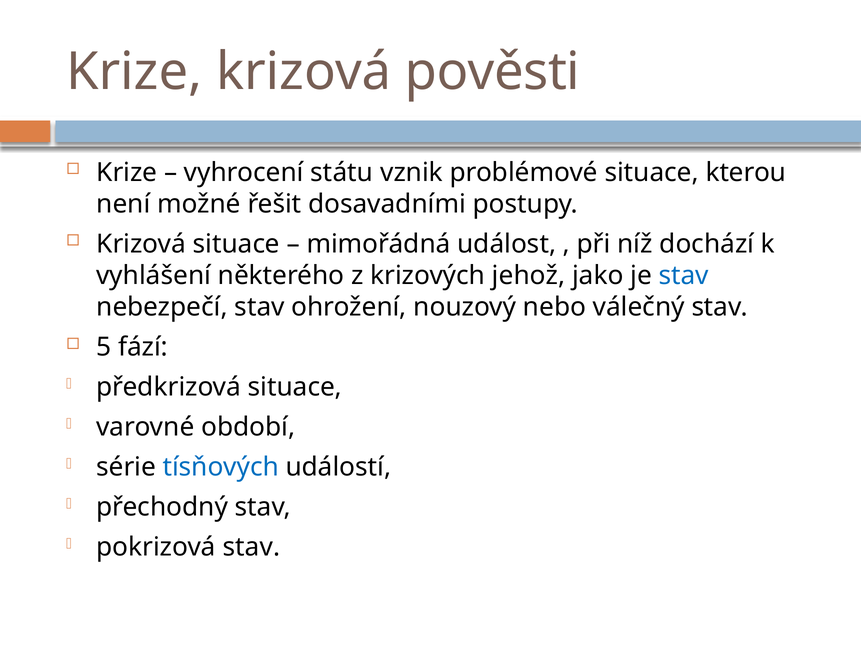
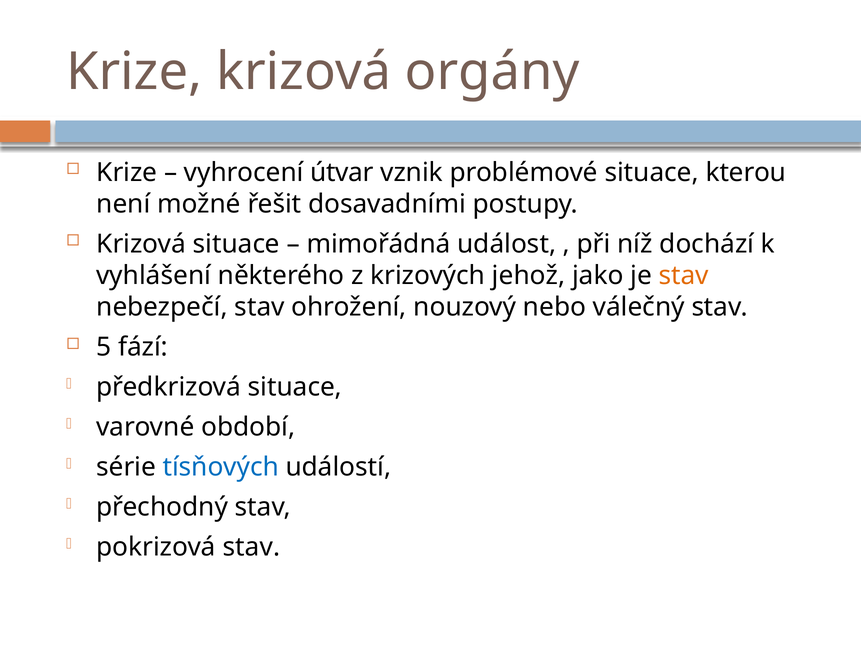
pověsti: pověsti -> orgány (492, 72)
státu: státu -> útvar (342, 173)
stav colour: blue -> orange (684, 276)
